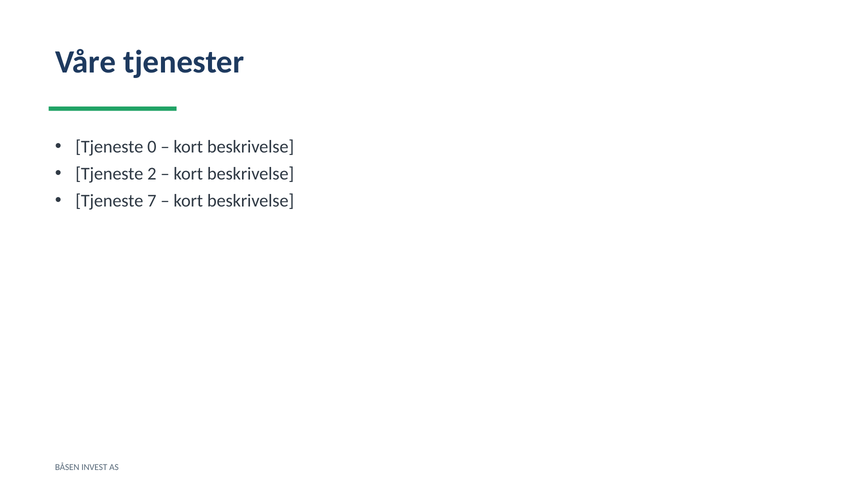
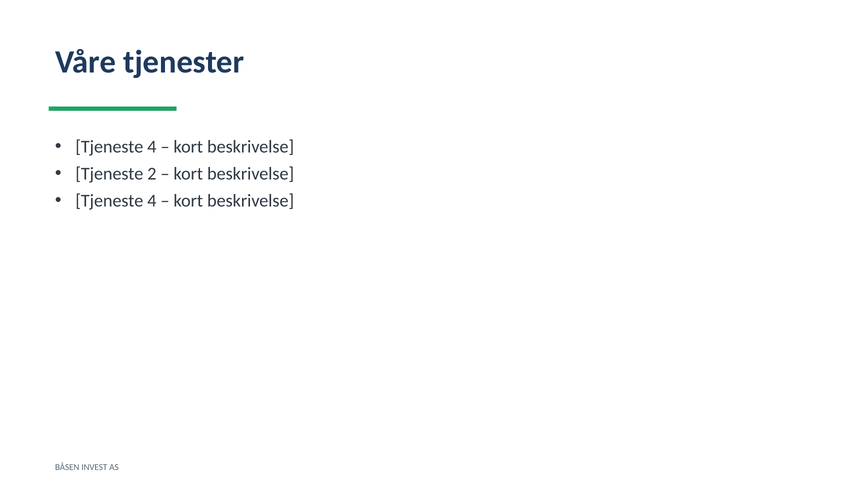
0: 0 -> 4 (152, 147)
7: 7 -> 4 (152, 201)
